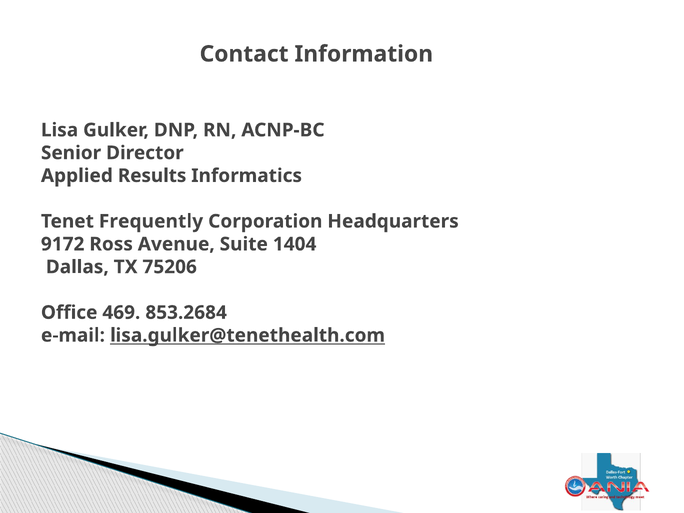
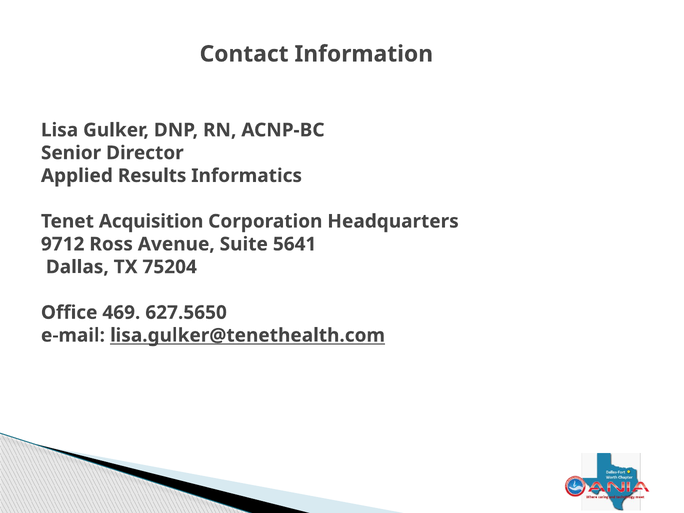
Frequently: Frequently -> Acquisition (151, 221)
9172: 9172 -> 9712 (63, 244)
1404: 1404 -> 5641 (295, 244)
75206: 75206 -> 75204 (170, 267)
853.2684: 853.2684 -> 627.5650 (186, 313)
